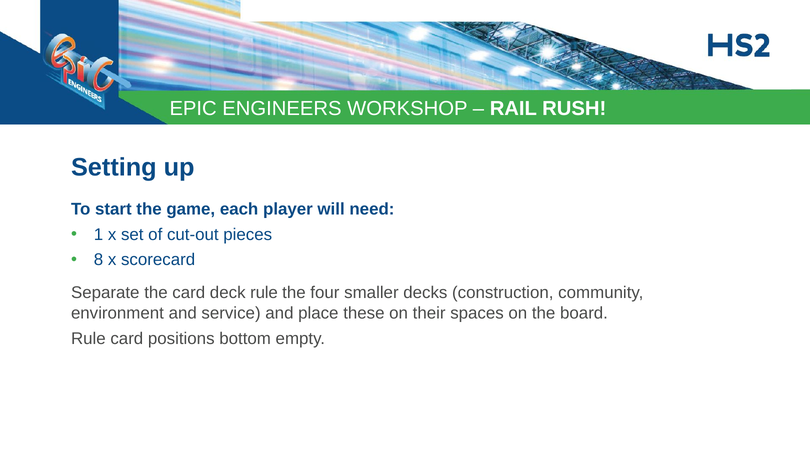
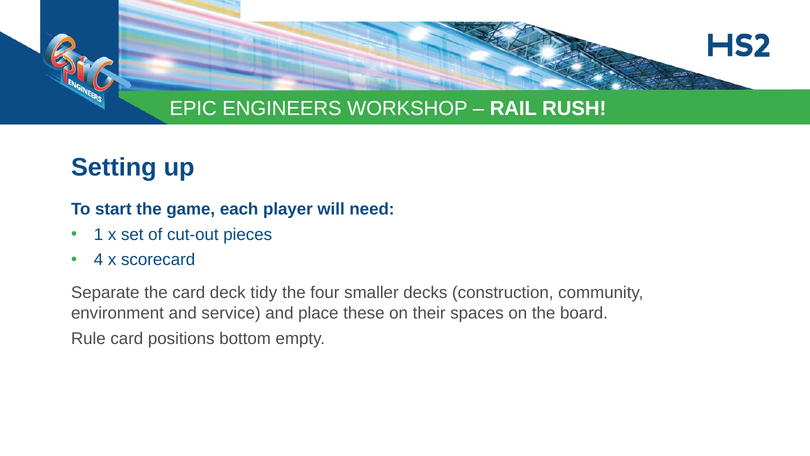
8: 8 -> 4 (99, 260)
deck rule: rule -> tidy (264, 293)
